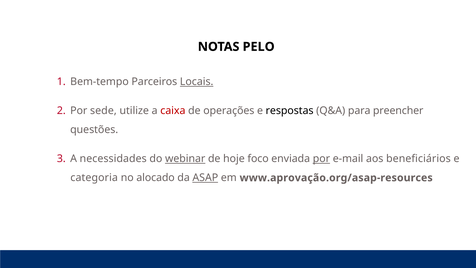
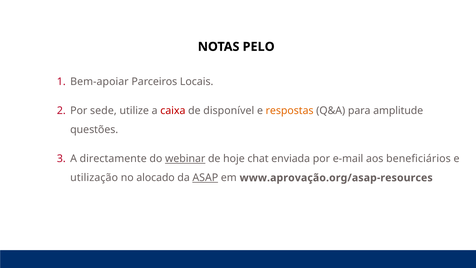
Bem-tempo: Bem-tempo -> Bem-apoiar (99, 82)
Locais underline: present -> none (197, 82)
operações: operações -> disponível (229, 111)
respostas colour: black -> orange (290, 111)
preencher: preencher -> amplitude (398, 111)
necessidades: necessidades -> directamente (113, 159)
foco: foco -> chat (258, 159)
por underline: present -> none (321, 159)
categoria: categoria -> utilização (94, 178)
